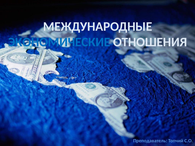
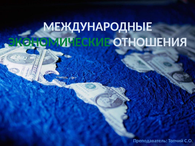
ЭКОНОМИЧЕСКИЕ colour: blue -> green (59, 42)
